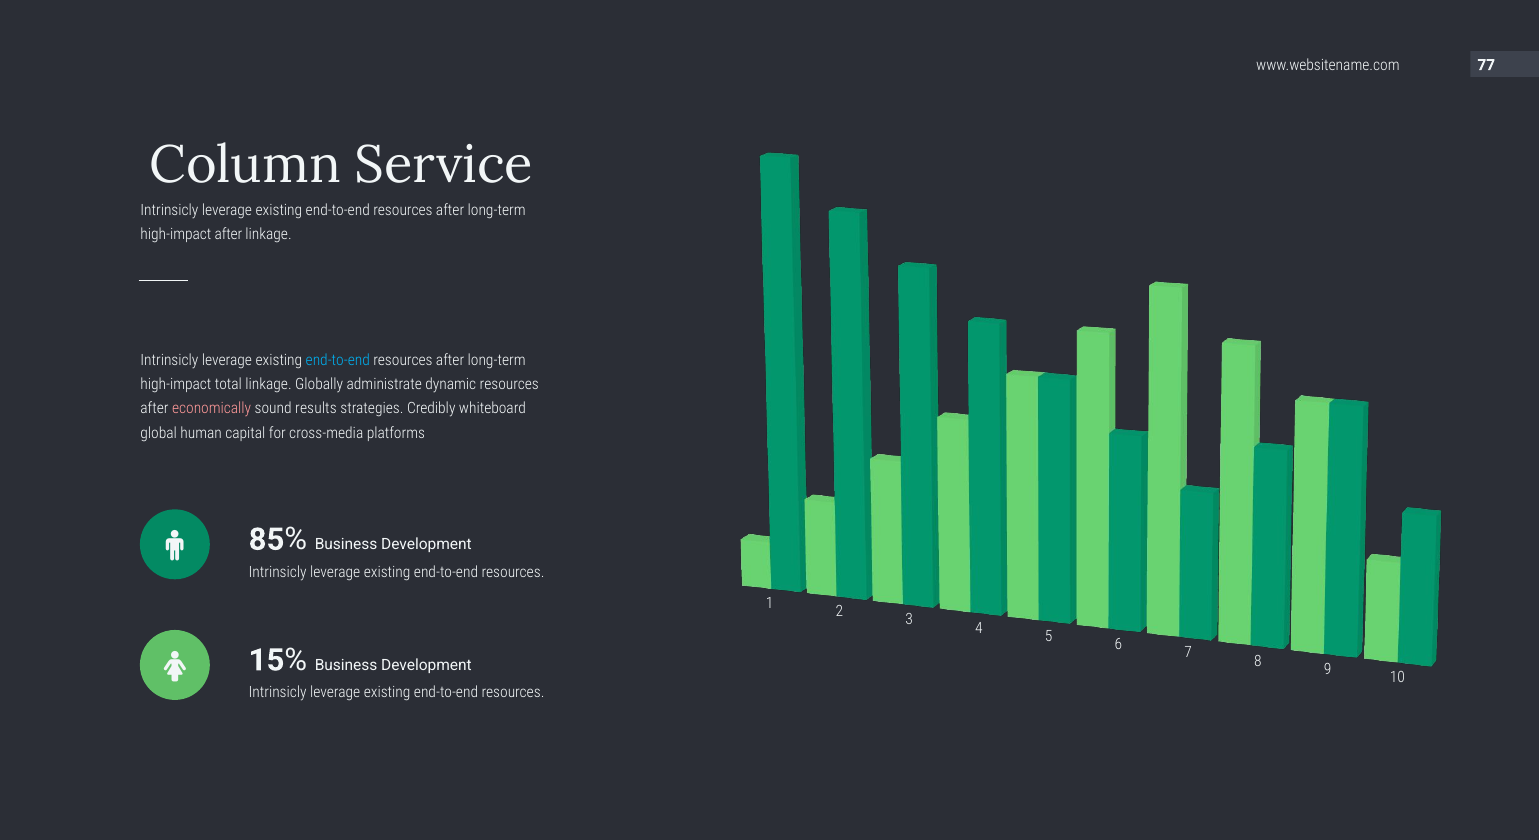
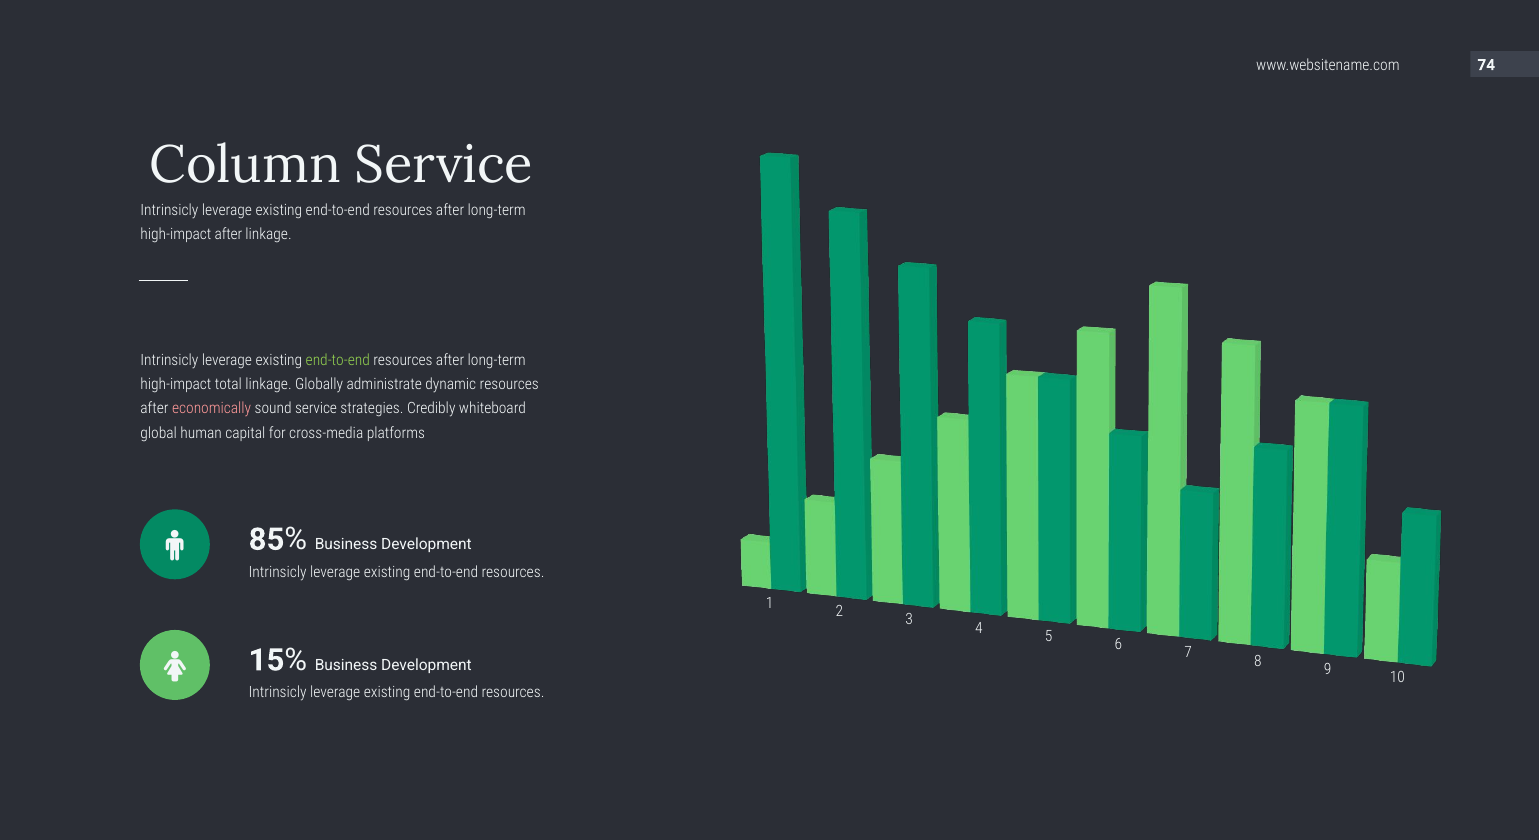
77: 77 -> 74 (1486, 65)
end-to-end colour: light blue -> light green (338, 360)
sound results: results -> service (316, 409)
